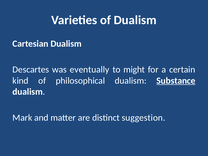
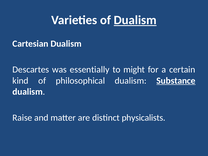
Dualism underline: none -> present (135, 20)
eventually: eventually -> essentially (90, 70)
Mark: Mark -> Raise (22, 118)
suggestion: suggestion -> physicalists (144, 118)
